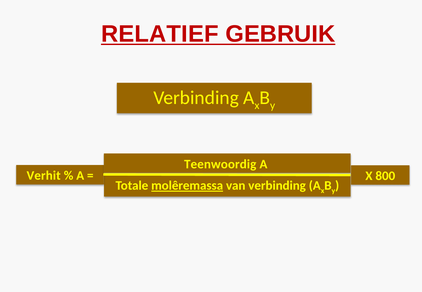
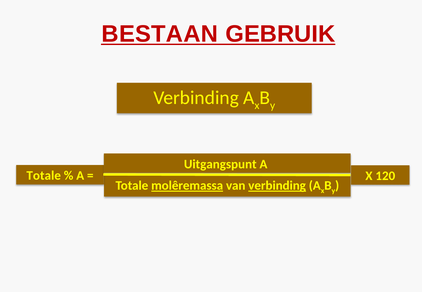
RELATIEF: RELATIEF -> BESTAAN (160, 34)
Teenwoordig: Teenwoordig -> Uitgangspunt (220, 164)
Verhit: Verhit -> Totale (44, 176)
800: 800 -> 120 (385, 176)
verbinding underline: none -> present (277, 186)
